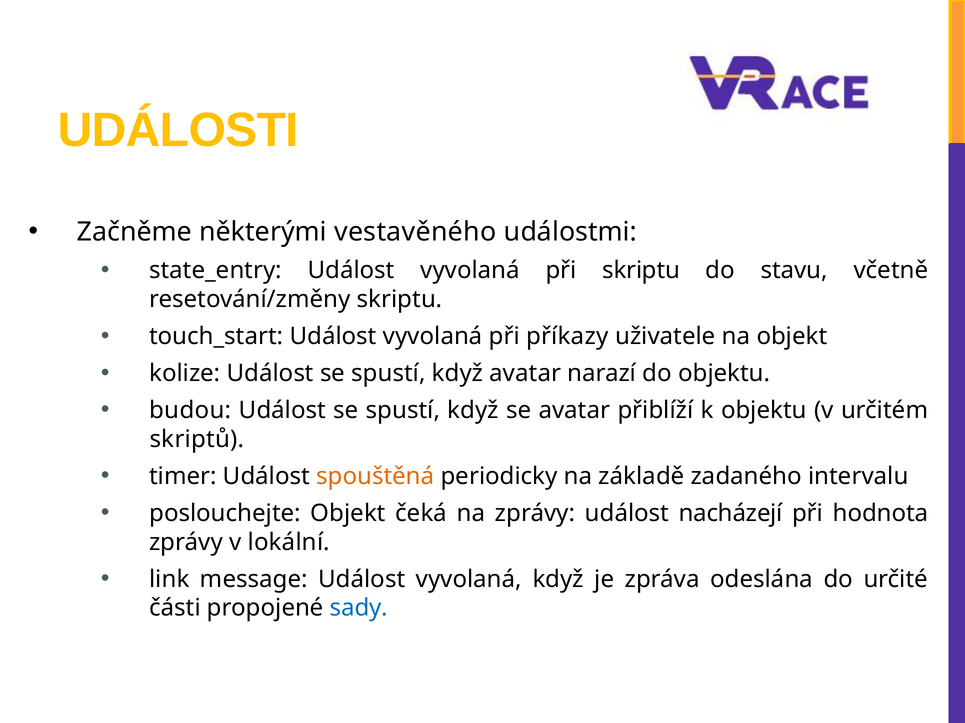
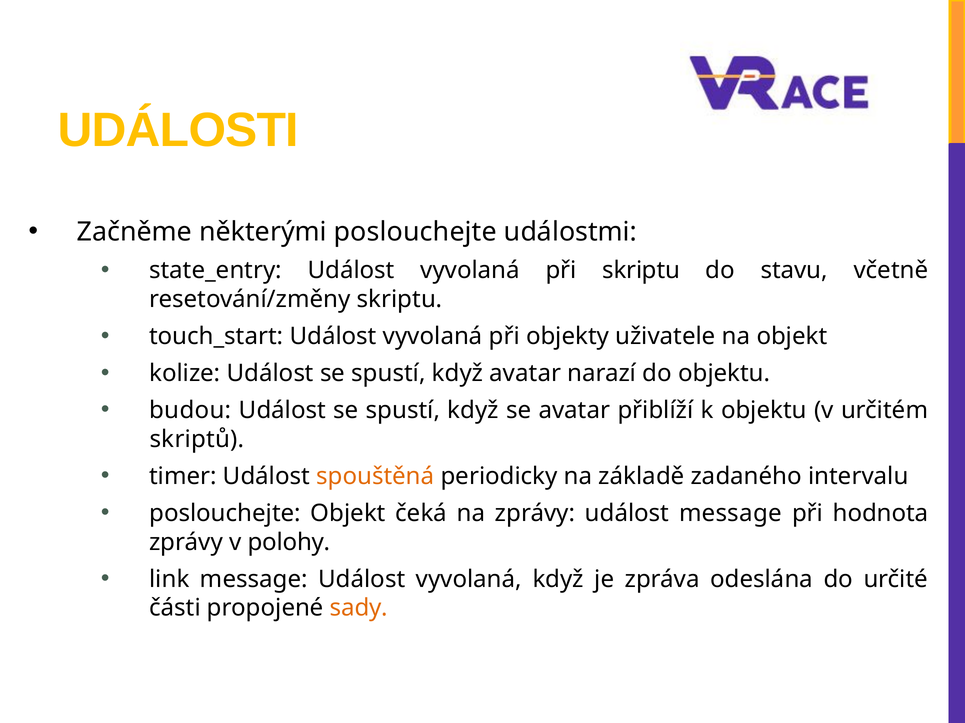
některými vestavěného: vestavěného -> poslouchejte (415, 232)
příkazy: příkazy -> objekty (568, 337)
událost nacházejí: nacházejí -> message (730, 514)
lokální: lokální -> polohy (289, 543)
sady colour: blue -> orange (359, 609)
